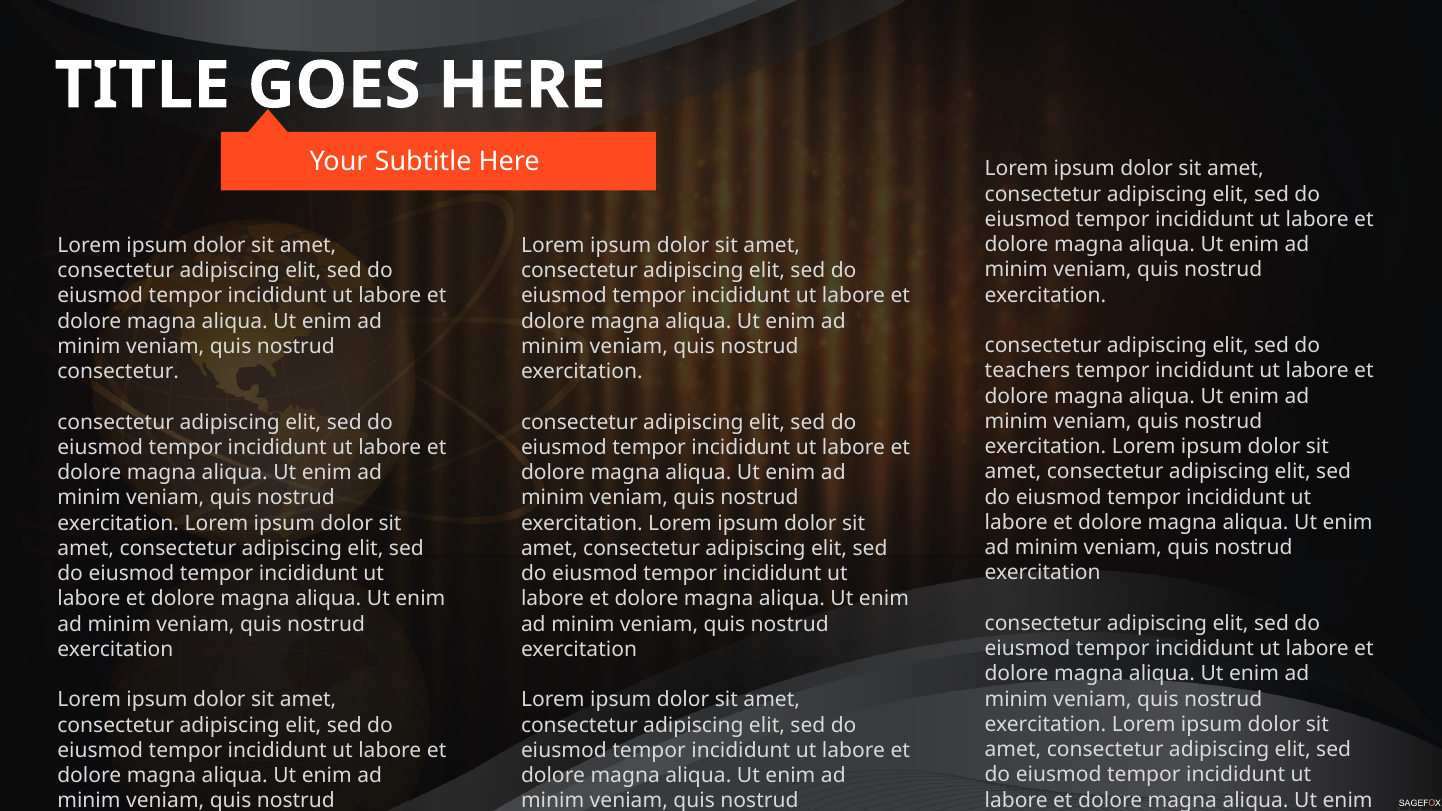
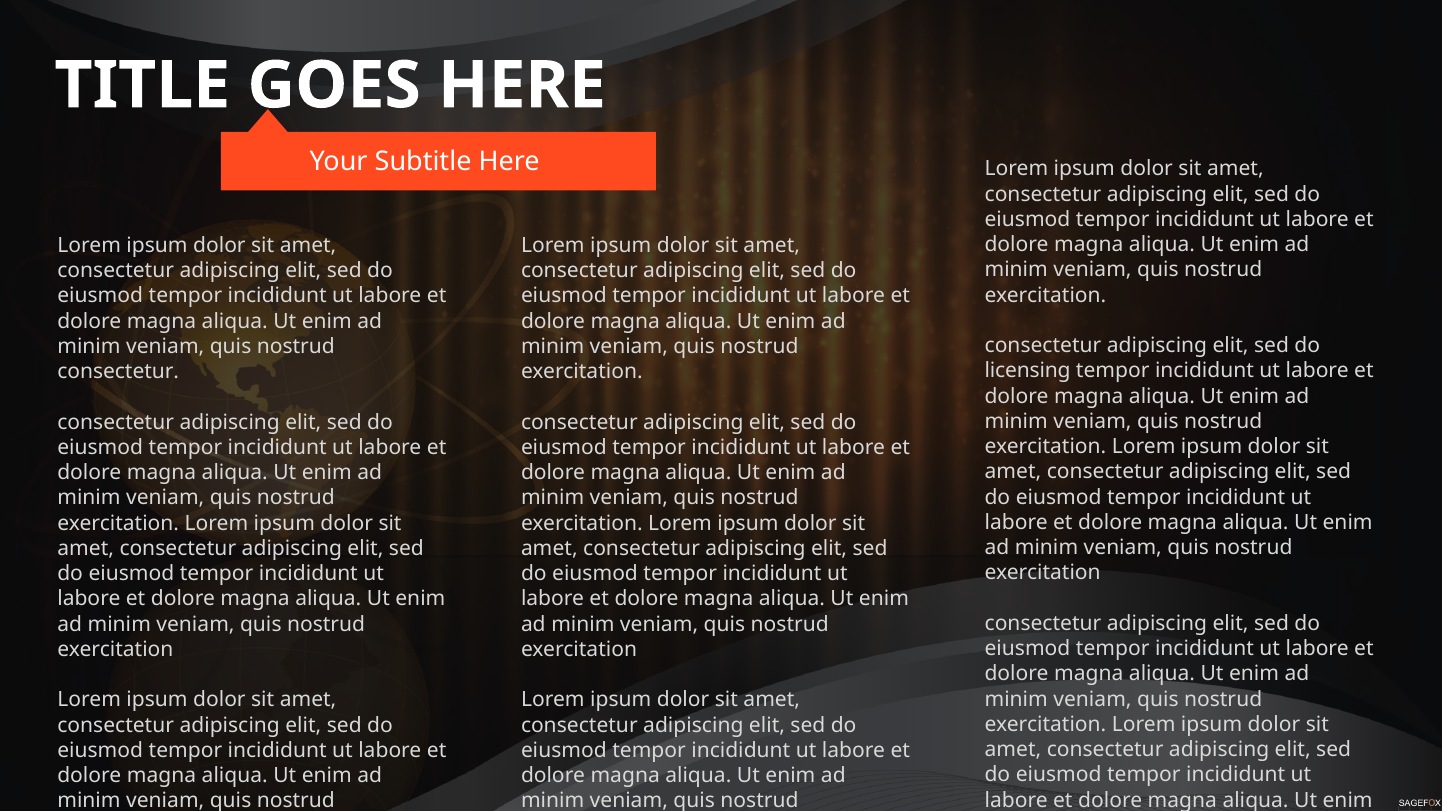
teachers: teachers -> licensing (1028, 371)
